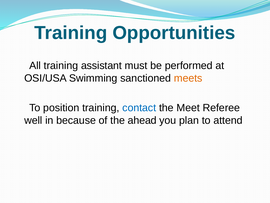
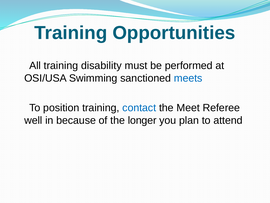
assistant: assistant -> disability (101, 66)
meets colour: orange -> blue (188, 78)
ahead: ahead -> longer (142, 120)
